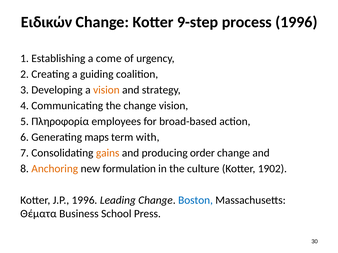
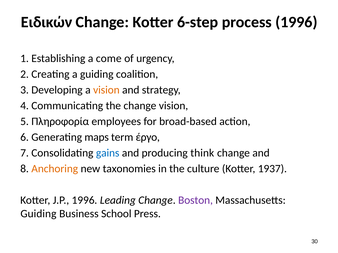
9-step: 9-step -> 6-step (198, 22)
with: with -> έργο (148, 137)
gains colour: orange -> blue (108, 153)
order: order -> think (202, 153)
formulation: formulation -> taxonomies (129, 169)
1902: 1902 -> 1937 (272, 169)
Boston colour: blue -> purple (196, 201)
Θέματα: Θέματα -> Guiding (38, 214)
